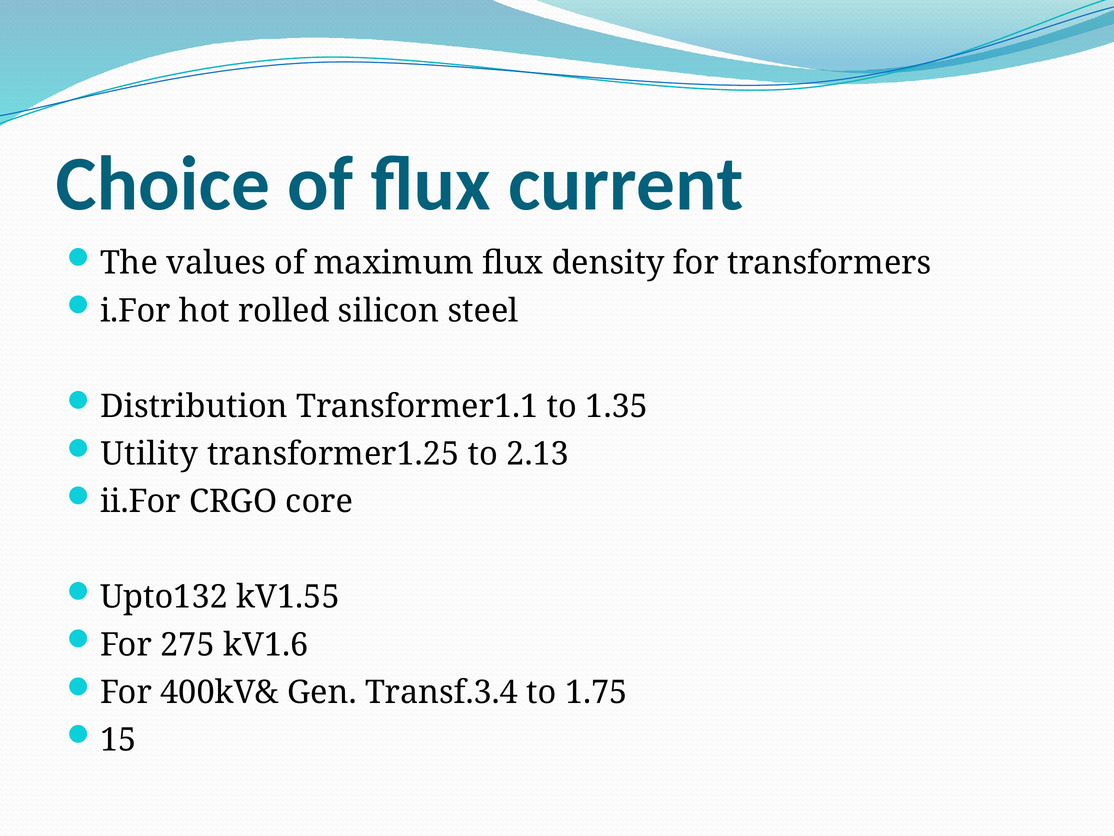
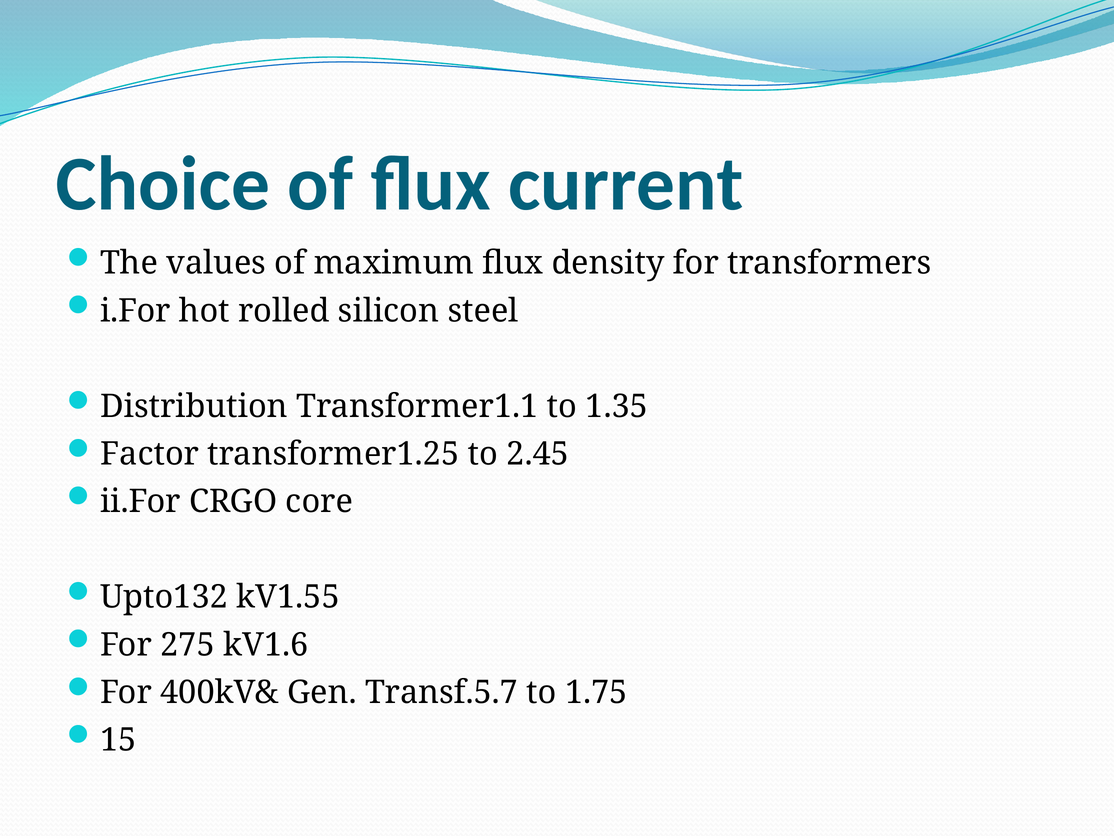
Utility: Utility -> Factor (150, 454)
2.13: 2.13 -> 2.45 (538, 454)
Transf.3.4: Transf.3.4 -> Transf.5.7 (442, 692)
